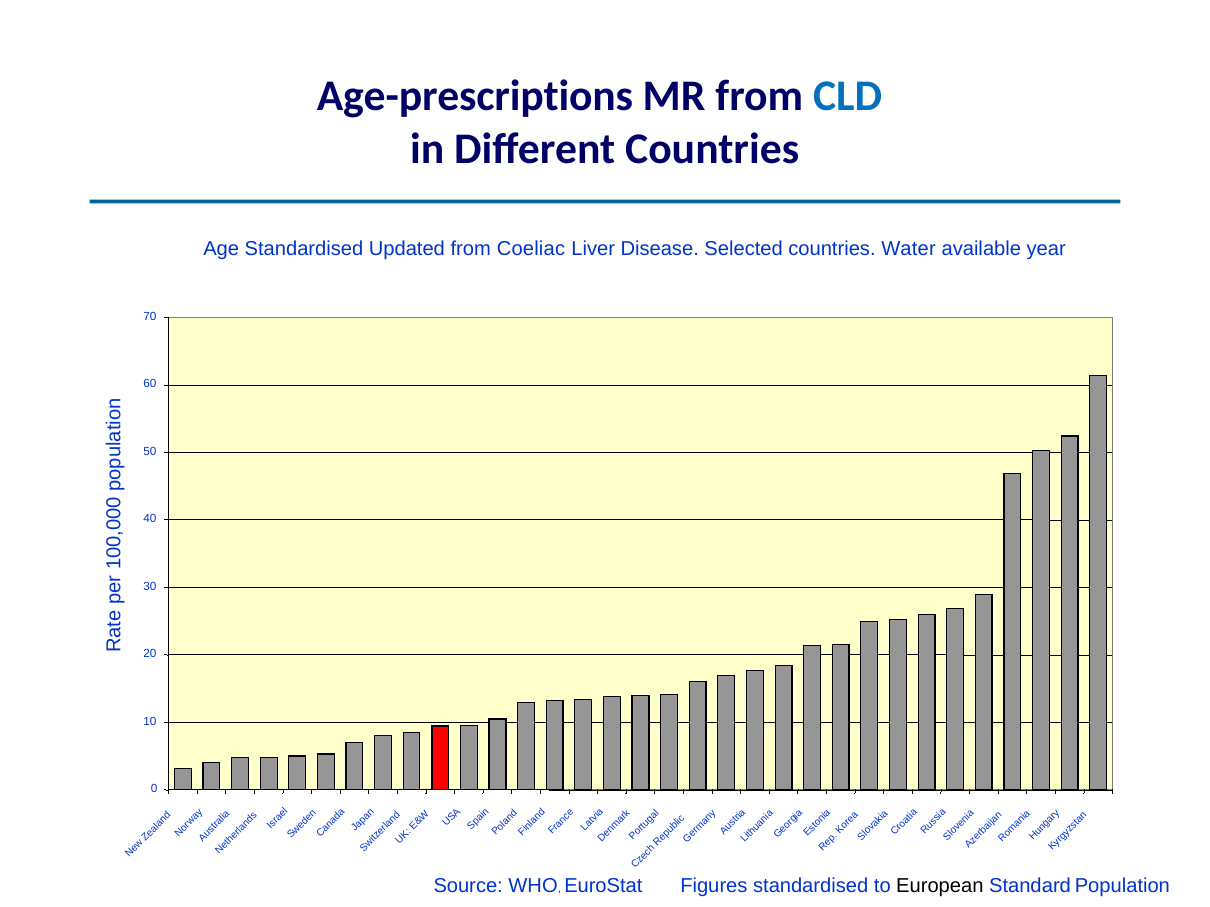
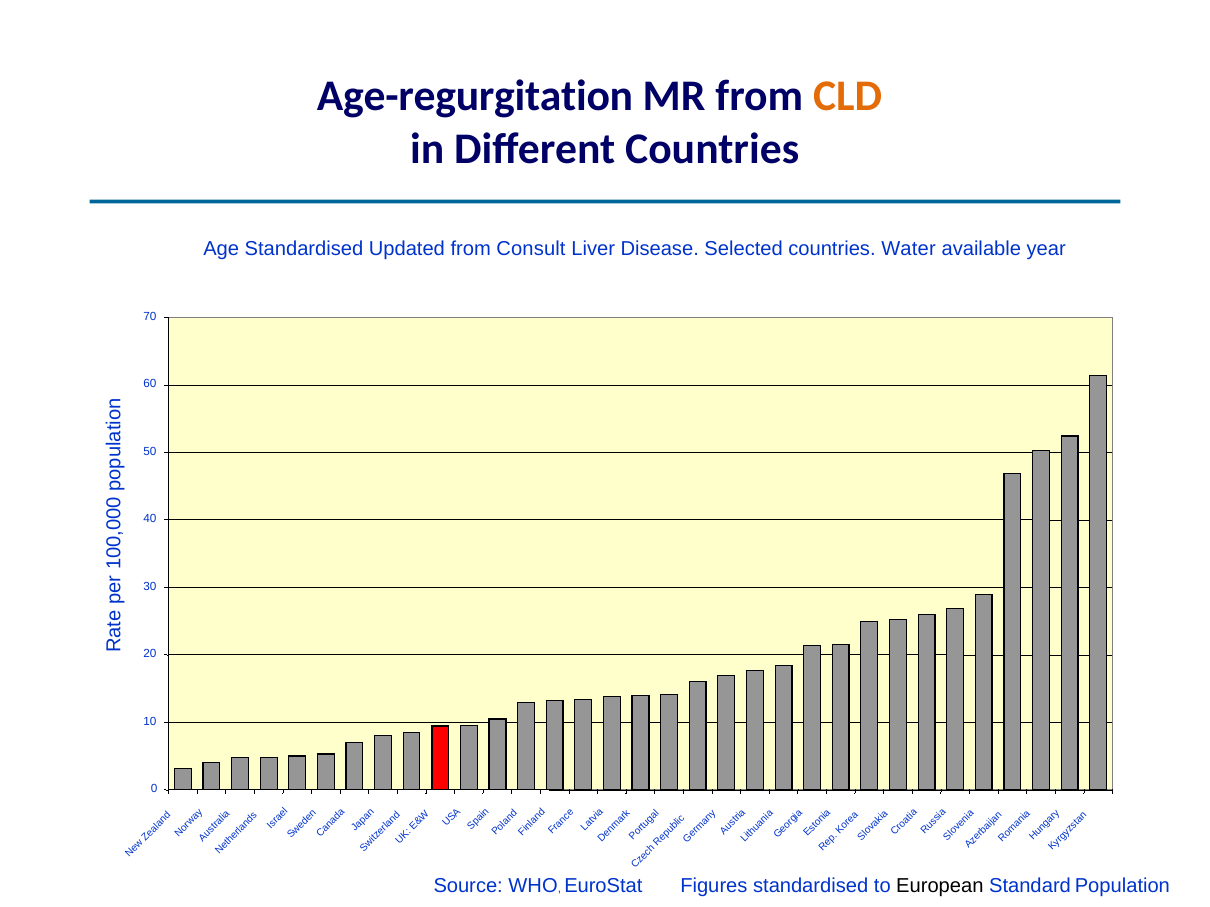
Age-prescriptions: Age-prescriptions -> Age-regurgitation (475, 97)
CLD colour: blue -> orange (848, 97)
Coeliac: Coeliac -> Consult (531, 249)
